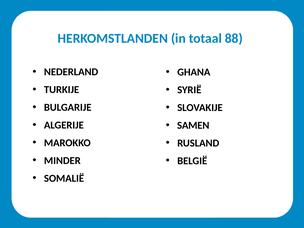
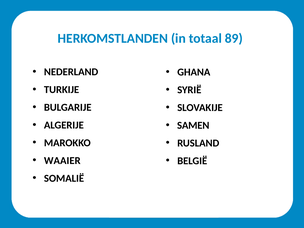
88: 88 -> 89 (234, 38)
MINDER: MINDER -> WAAIER (62, 161)
